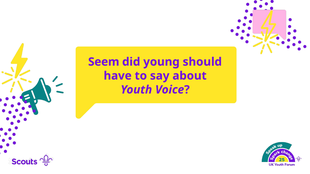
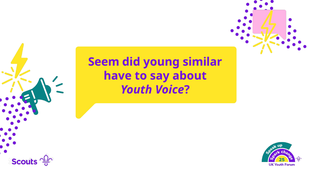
should: should -> similar (202, 62)
